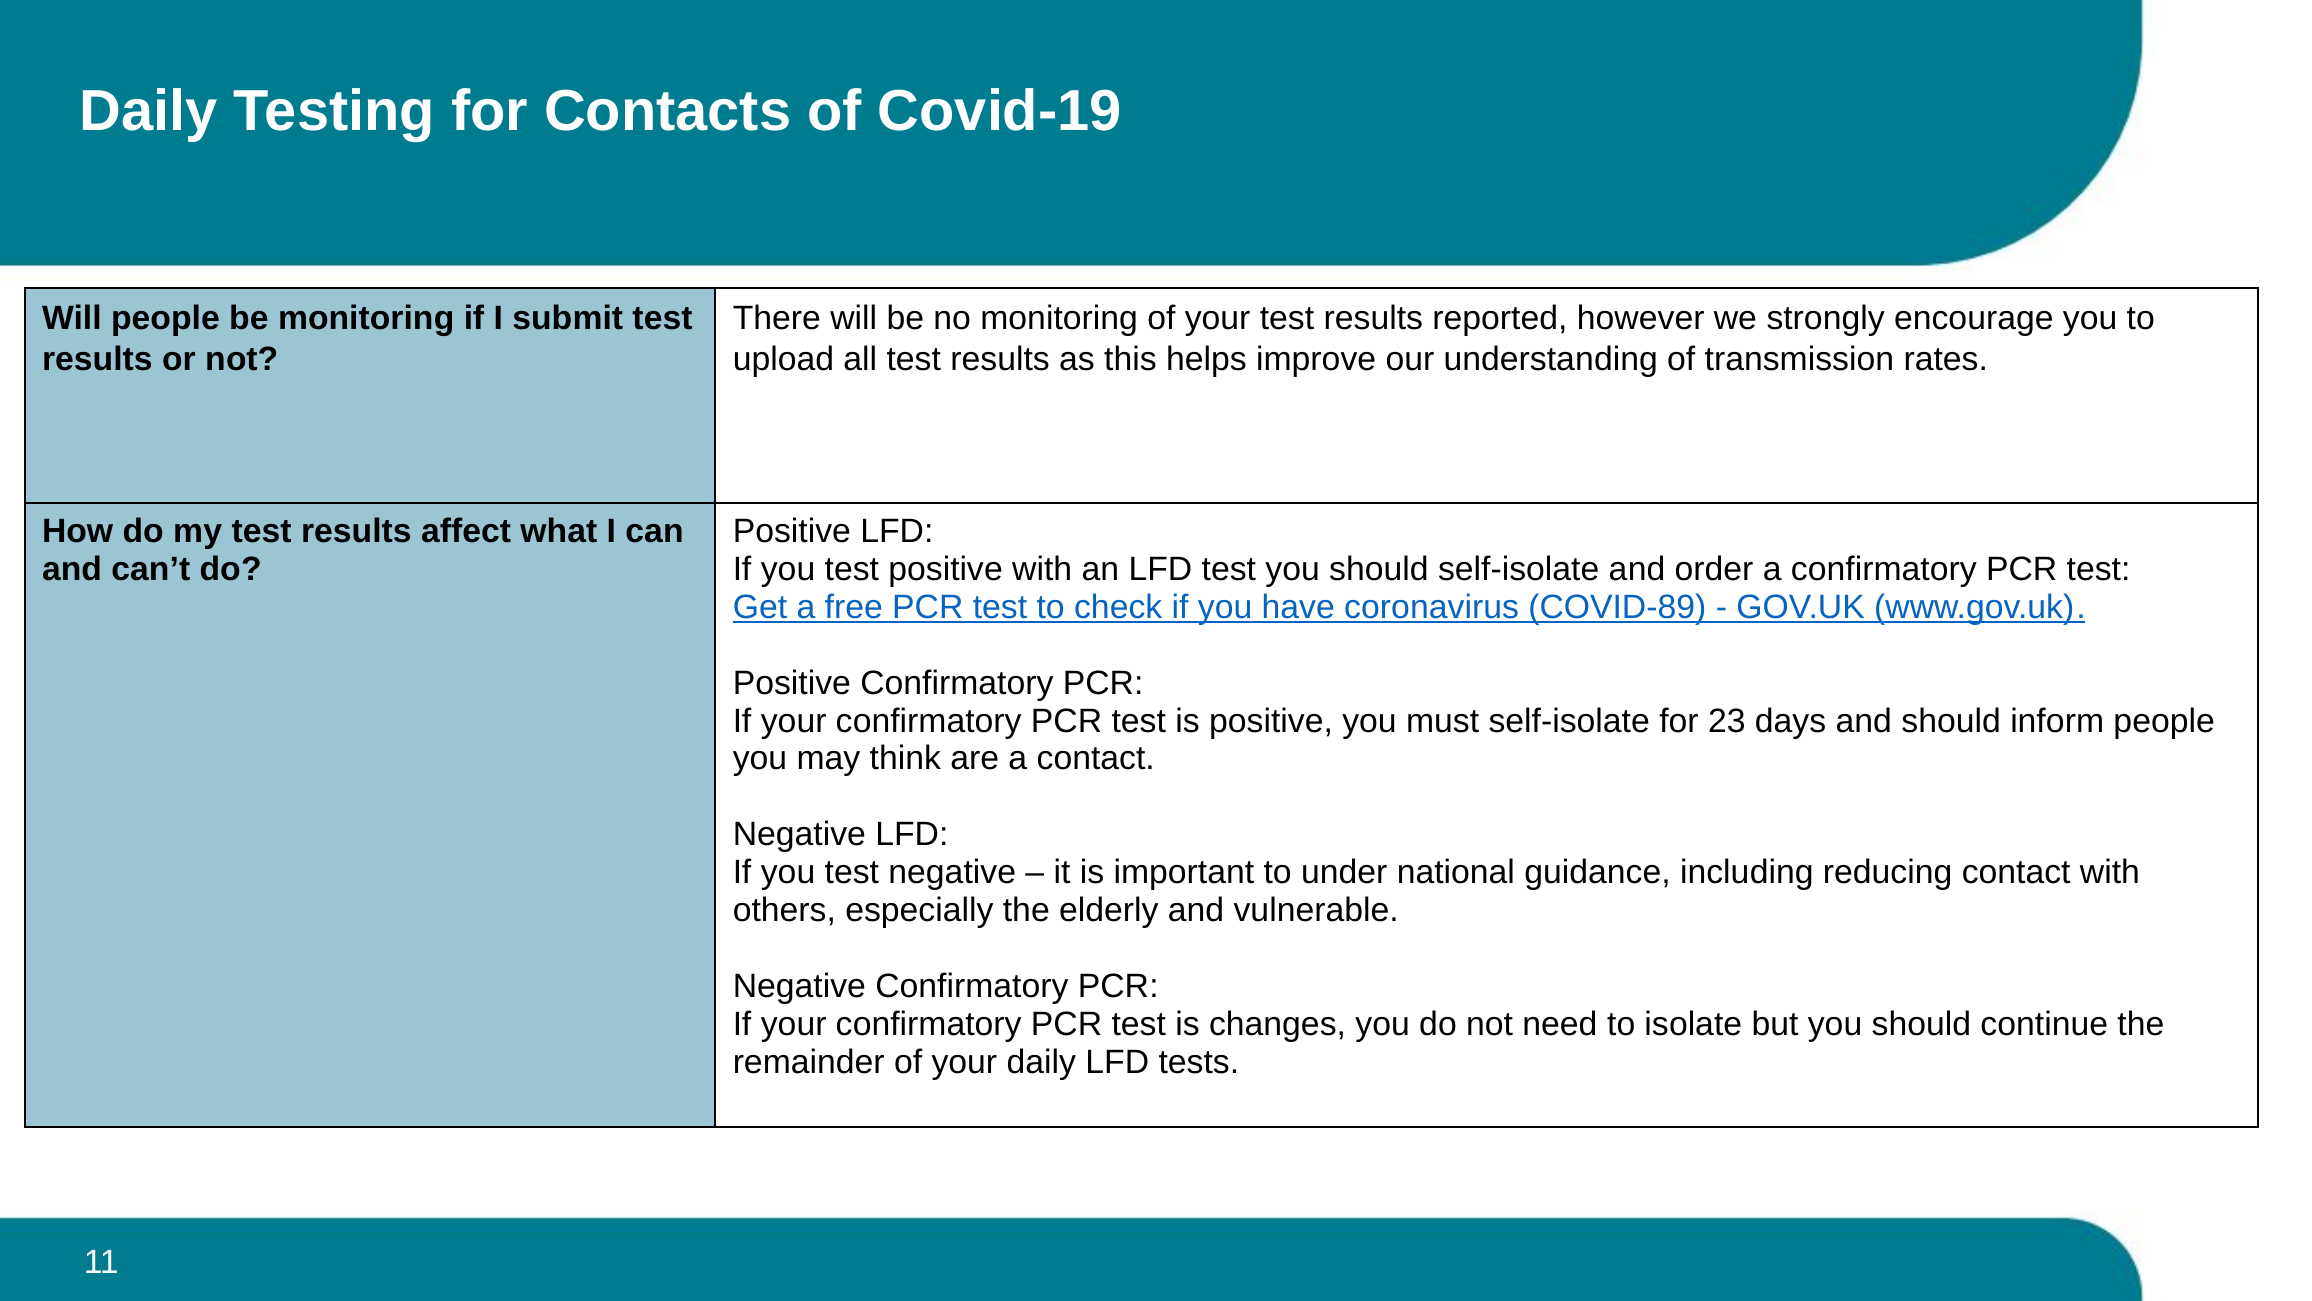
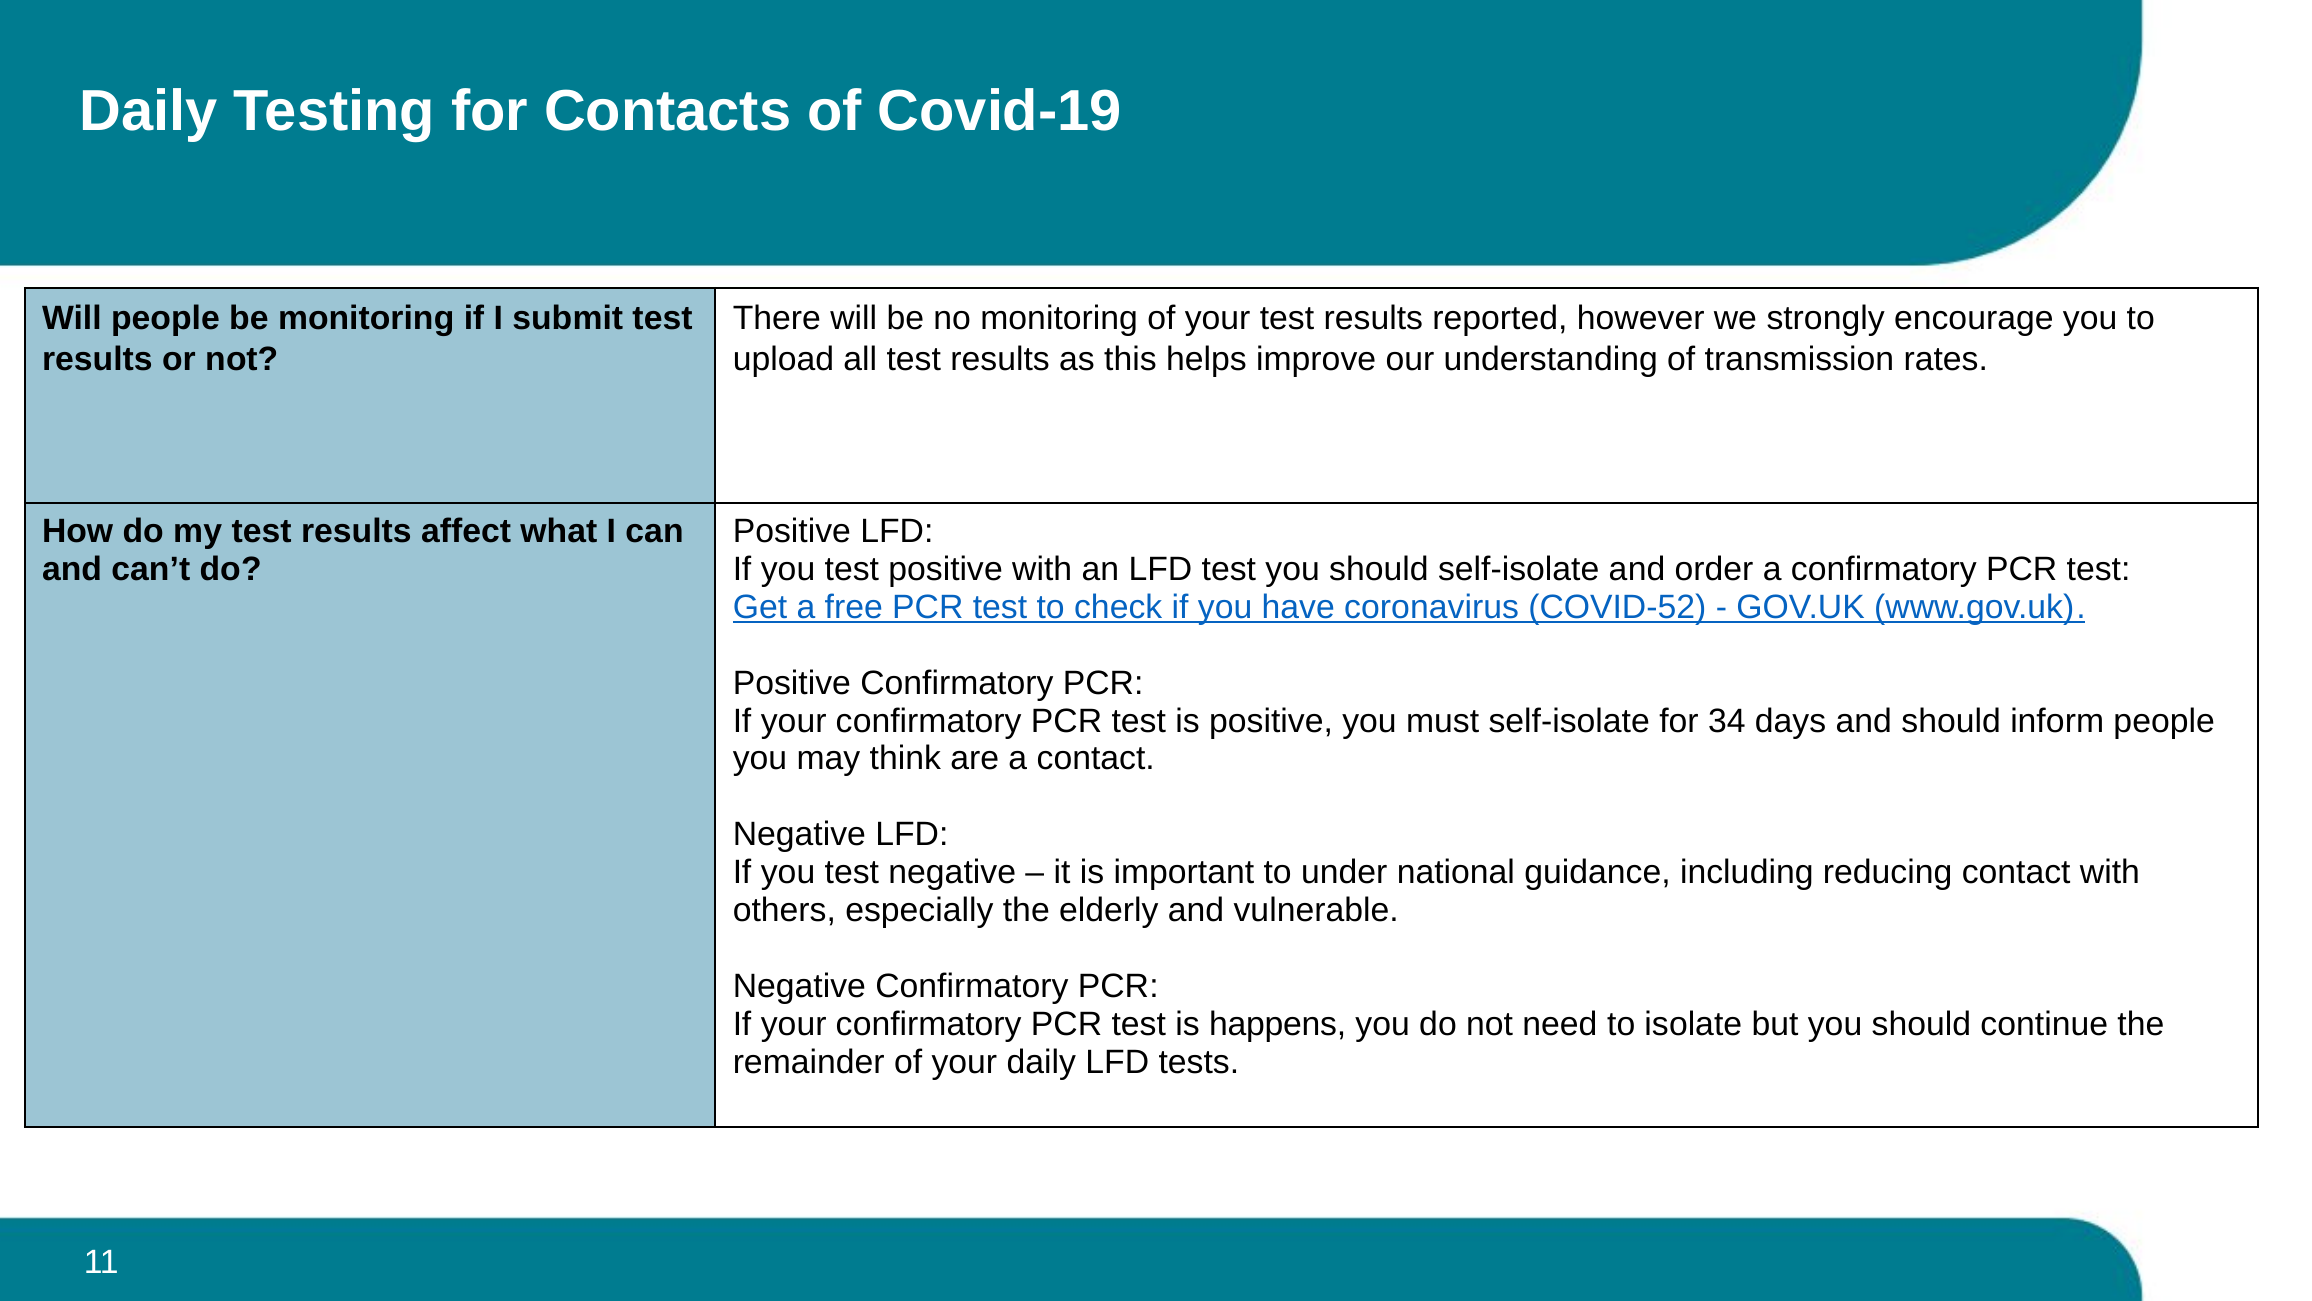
COVID-89: COVID-89 -> COVID-52 (1617, 607)
23: 23 -> 34 (1727, 721)
changes: changes -> happens (1278, 1024)
